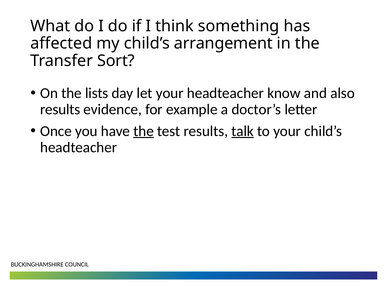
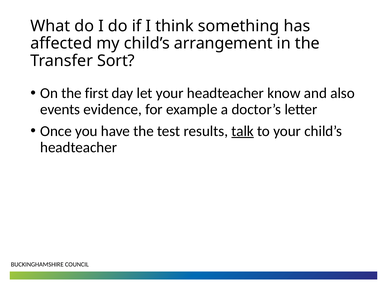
lists: lists -> first (97, 93)
results: results -> events (60, 110)
the underline: present -> none (144, 131)
